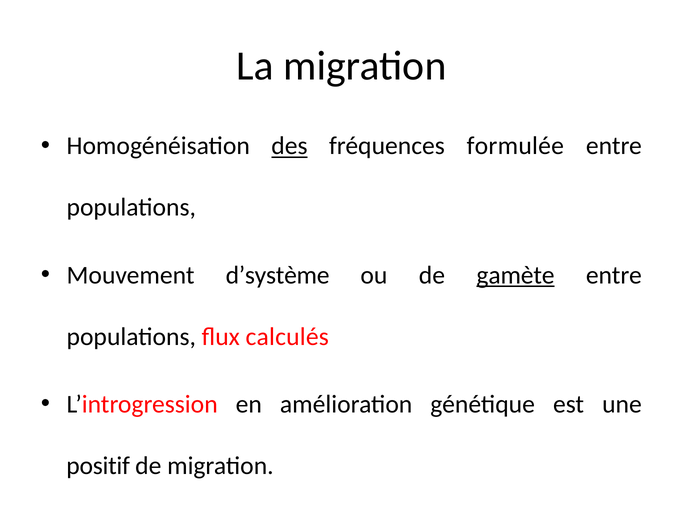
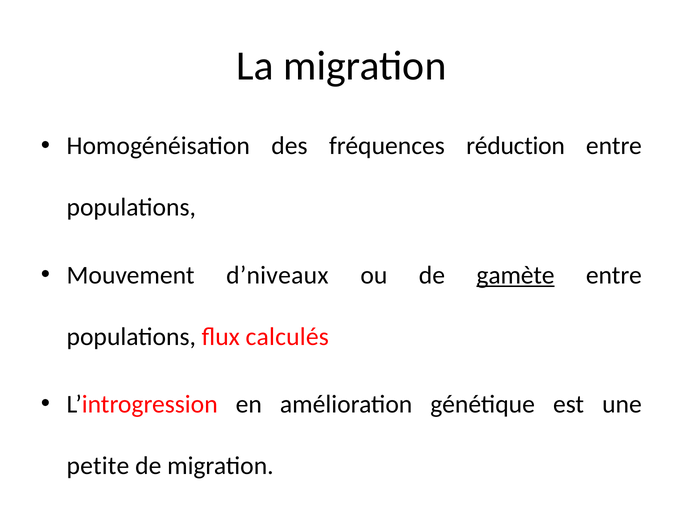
des underline: present -> none (289, 146)
formulée: formulée -> réduction (516, 146)
d’système: d’système -> d’niveaux (277, 275)
positif: positif -> petite (98, 466)
